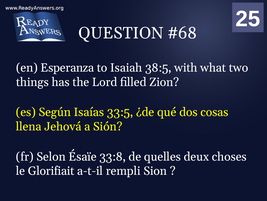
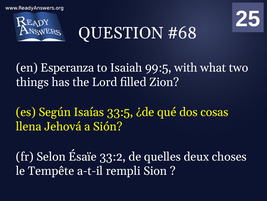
38:5: 38:5 -> 99:5 (158, 68)
33:8: 33:8 -> 33:2 (113, 156)
Glorifiait: Glorifiait -> Tempête (51, 170)
